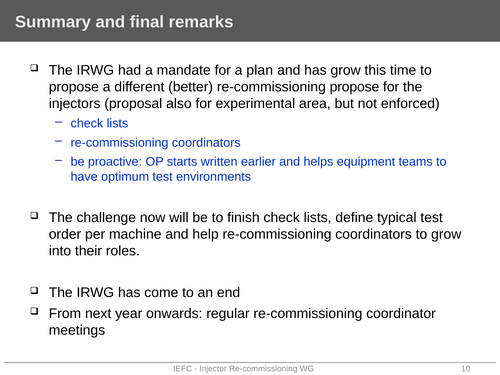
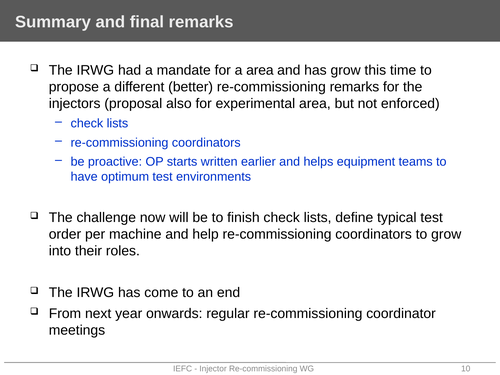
a plan: plan -> area (260, 70)
re-commissioning propose: propose -> remarks (354, 87)
